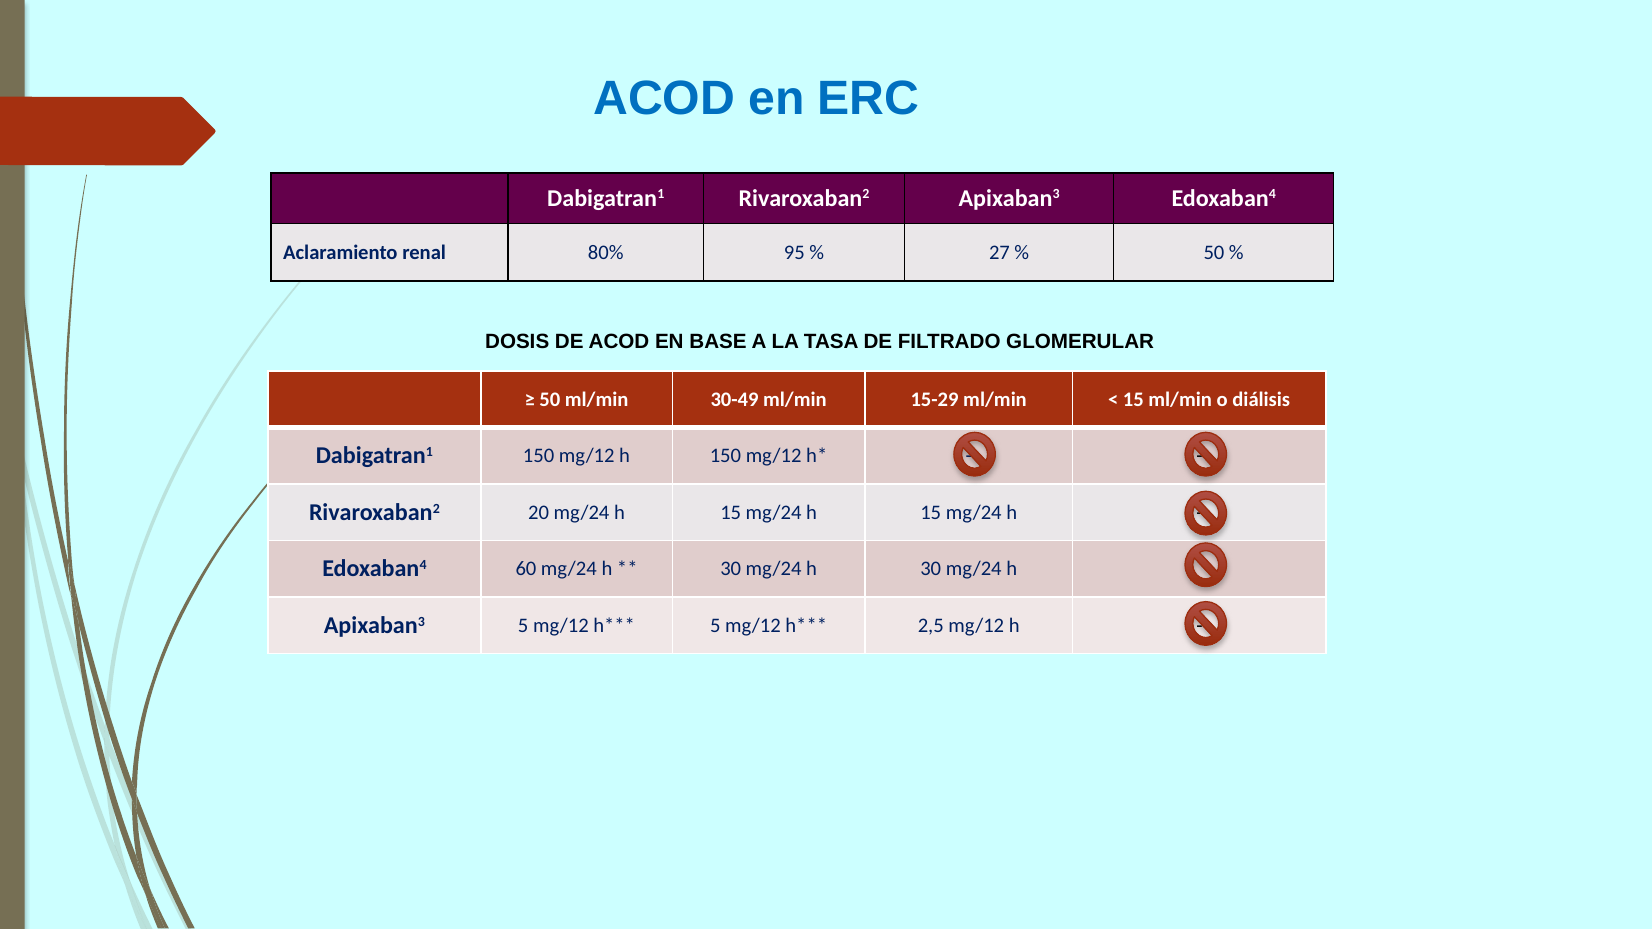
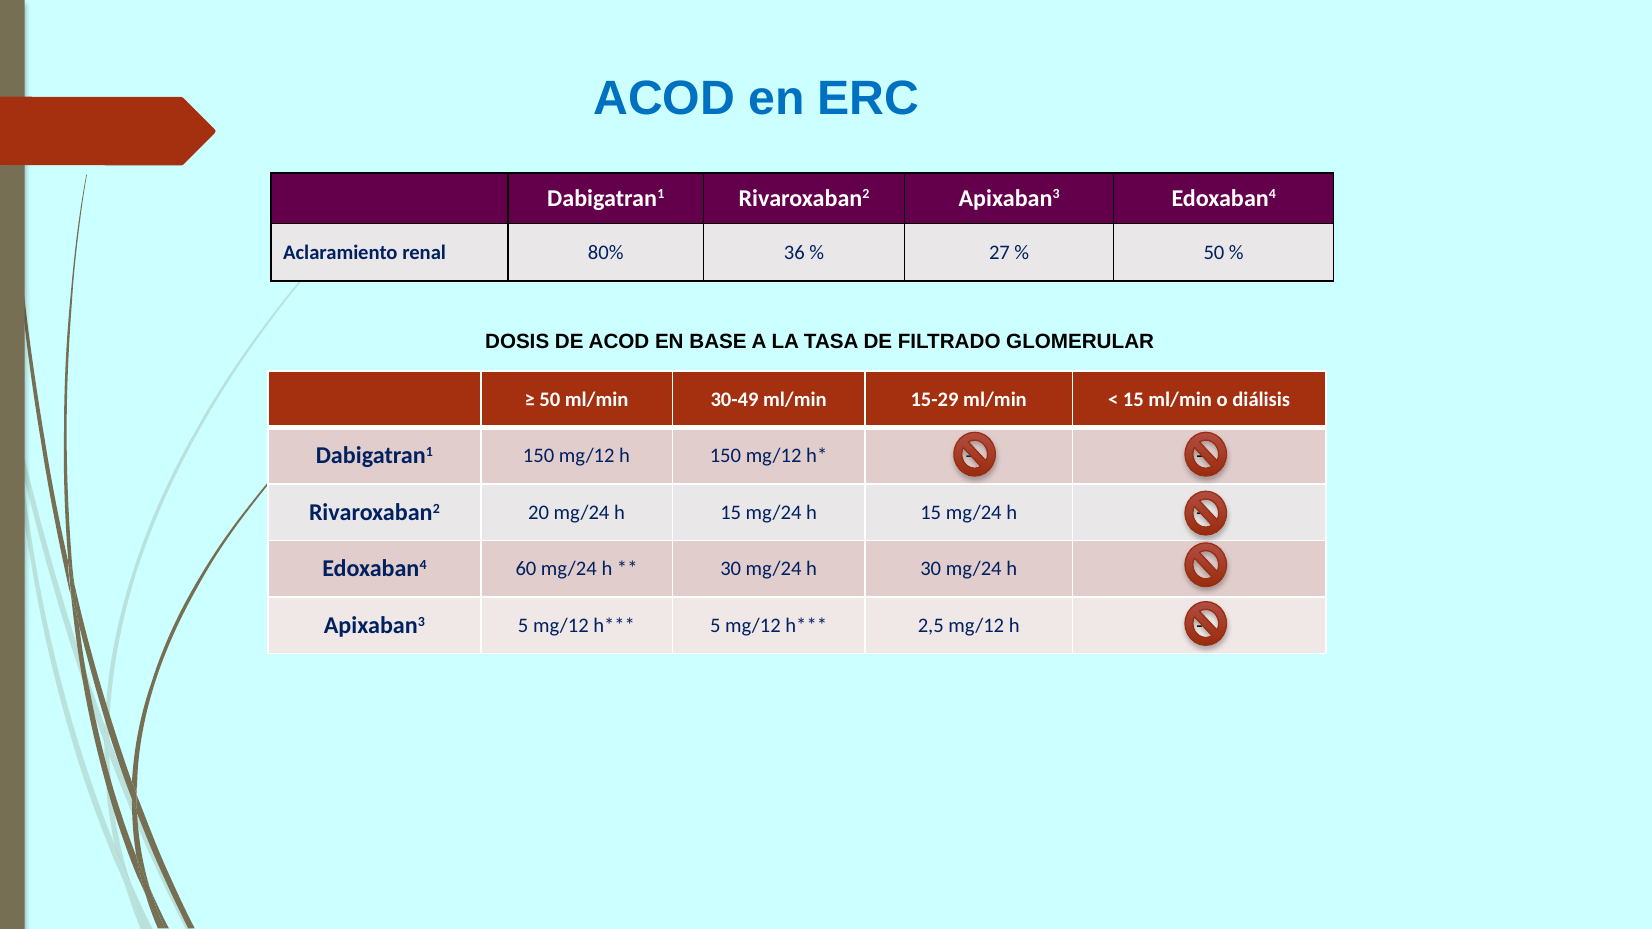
95: 95 -> 36 (794, 253)
